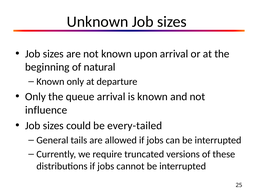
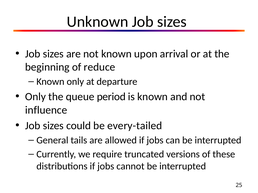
natural: natural -> reduce (100, 67)
queue arrival: arrival -> period (111, 97)
